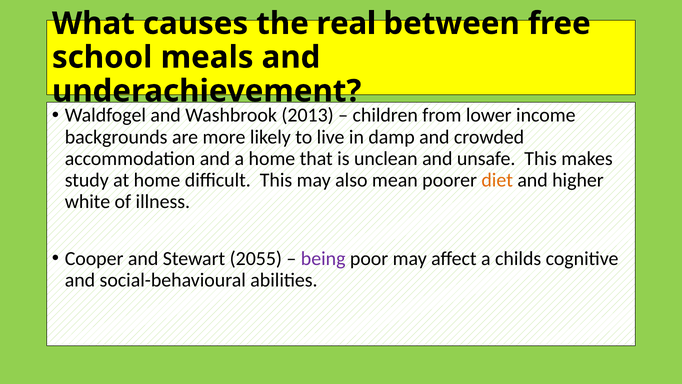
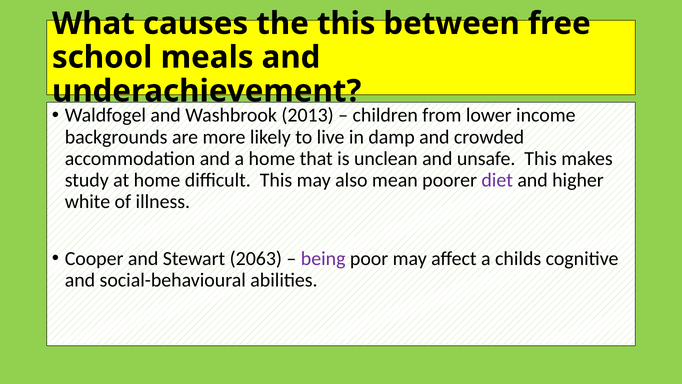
the real: real -> this (346, 24)
diet colour: orange -> purple (497, 180)
2055: 2055 -> 2063 (256, 258)
